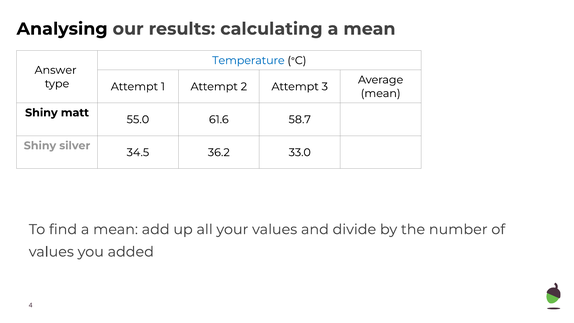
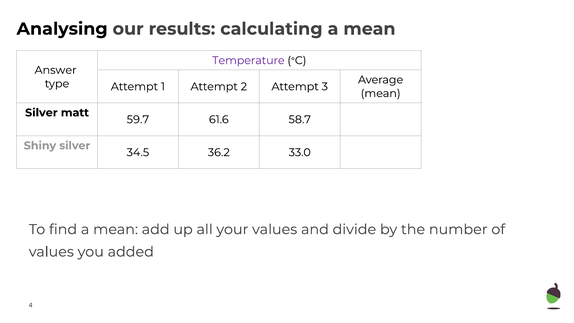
Temperature colour: blue -> purple (248, 60)
Shiny: Shiny -> Silver (41, 113)
55.0: 55.0 -> 59.7 (138, 119)
